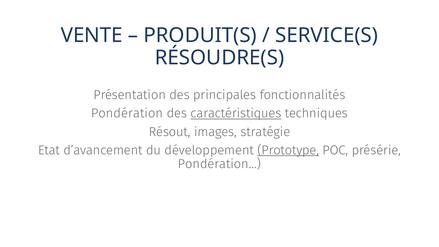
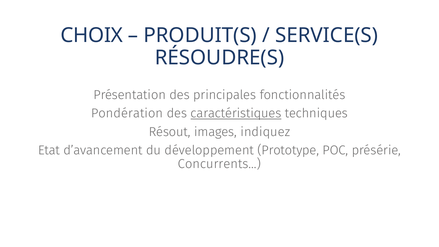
VENTE: VENTE -> CHOIX (92, 35)
stratégie: stratégie -> indiquez (265, 132)
Prototype underline: present -> none (288, 150)
Pondération…: Pondération… -> Concurrents… (219, 164)
